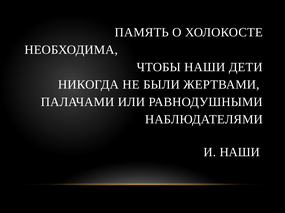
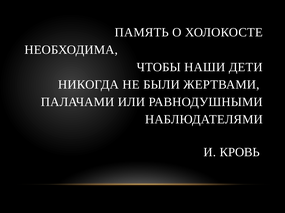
И НАШИ: НАШИ -> КРОВЬ (240, 153)
